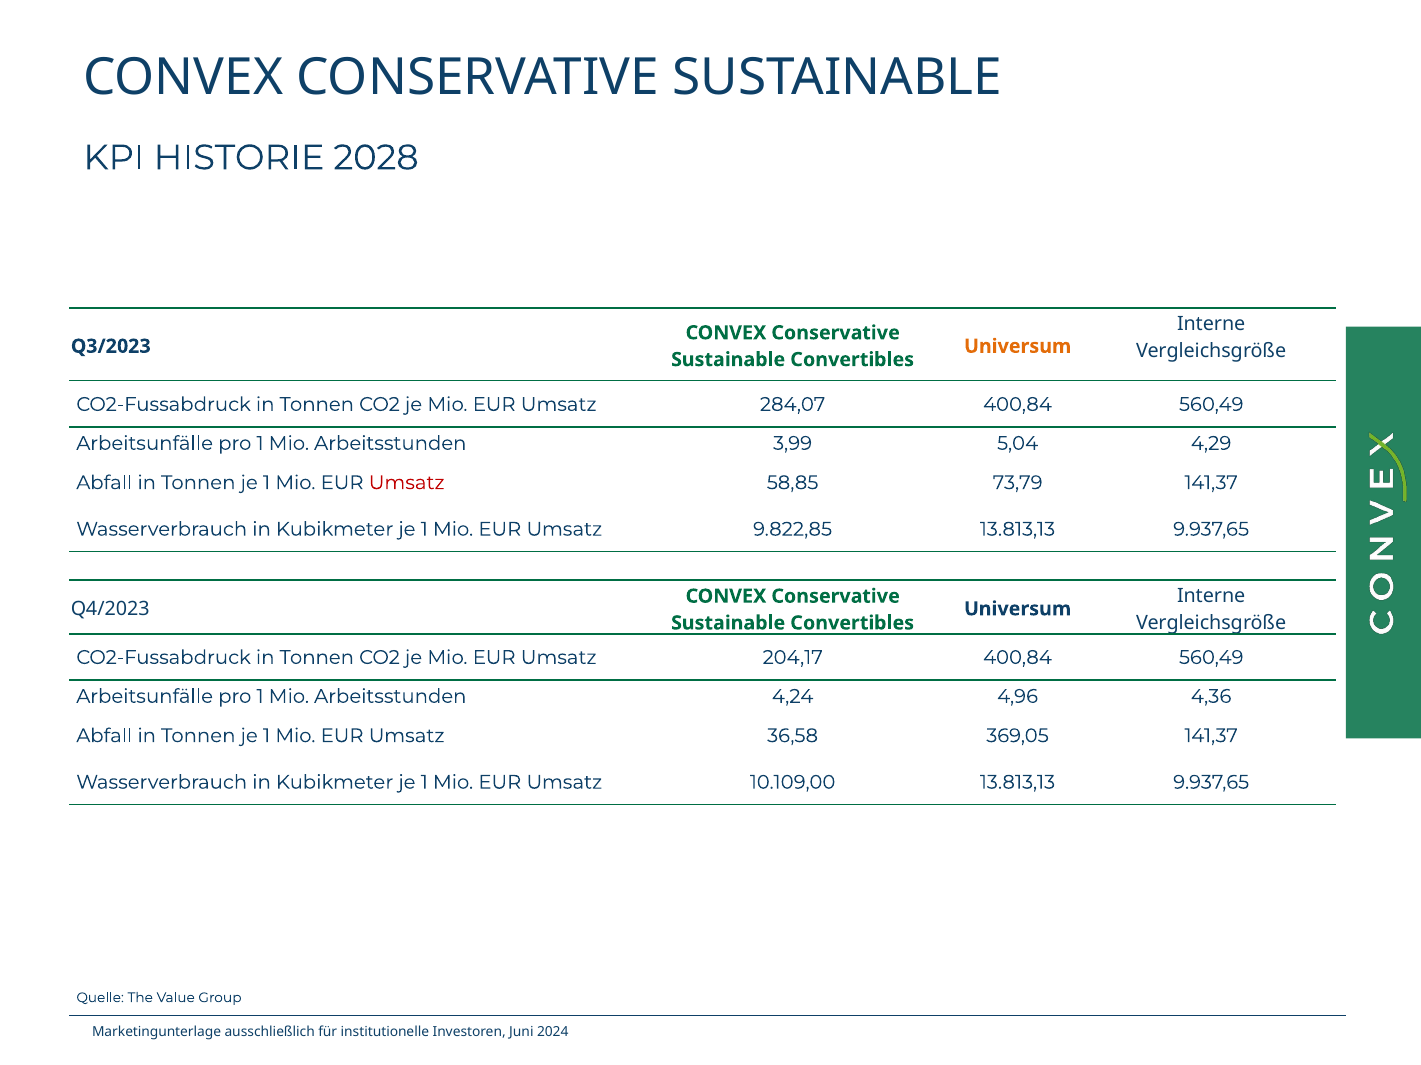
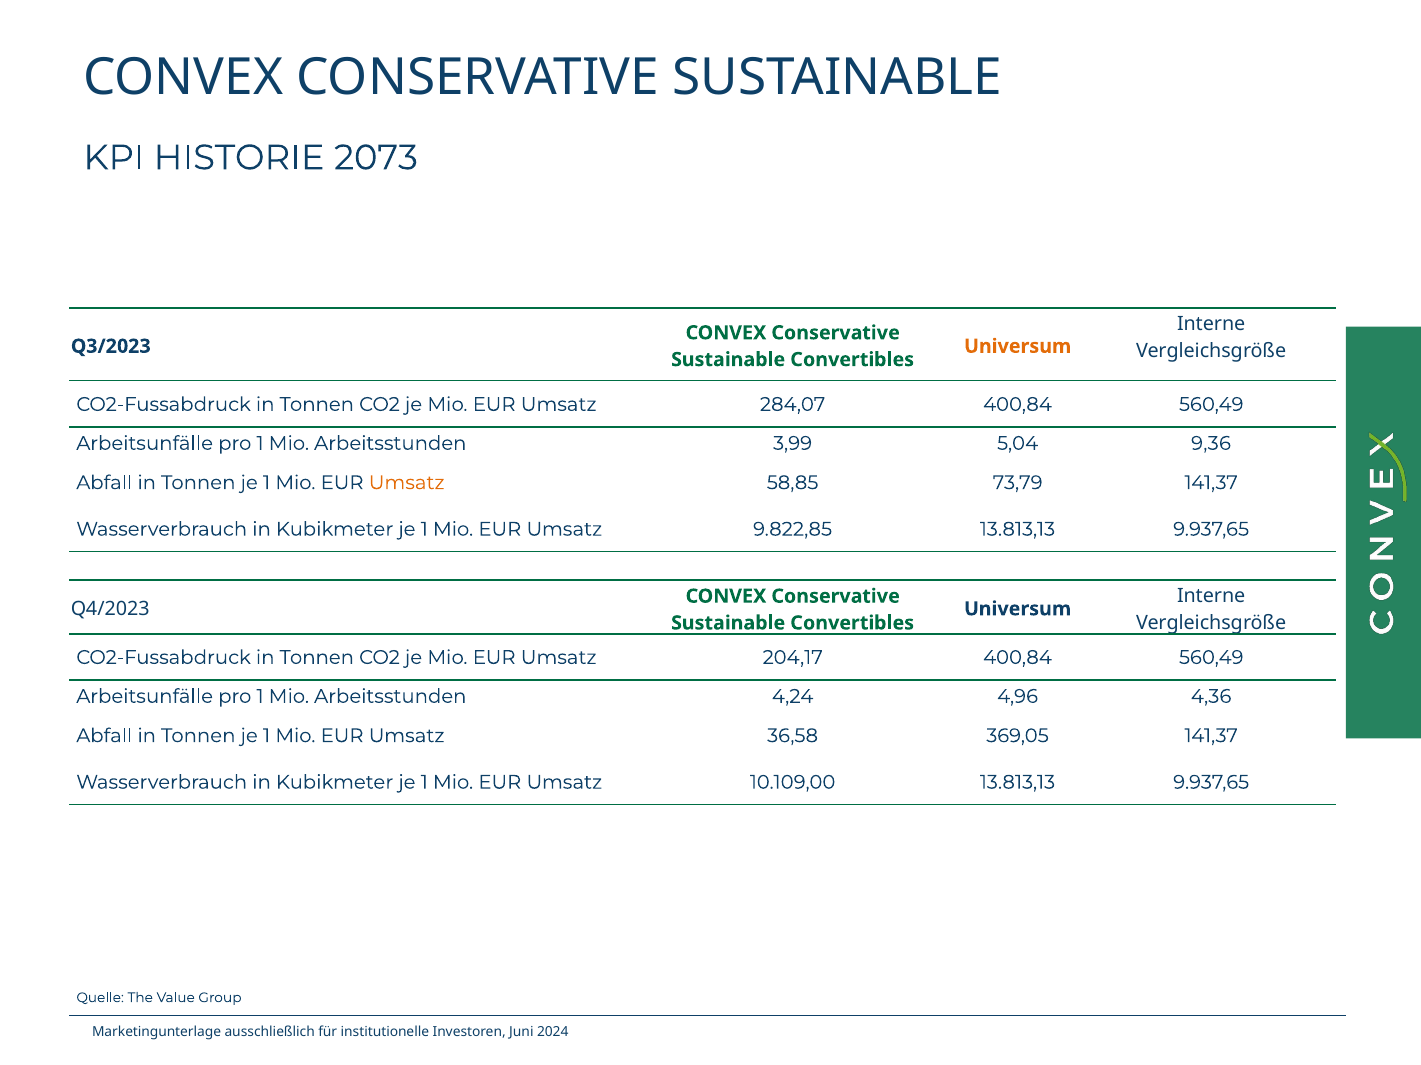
2028: 2028 -> 2073 (376, 158)
4,29: 4,29 -> 9,36 (1211, 444)
Umsatz colour: red -> orange (407, 483)
